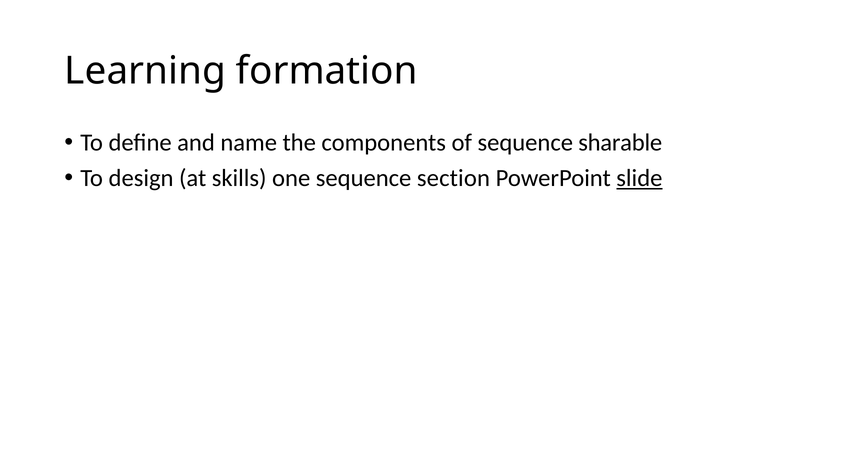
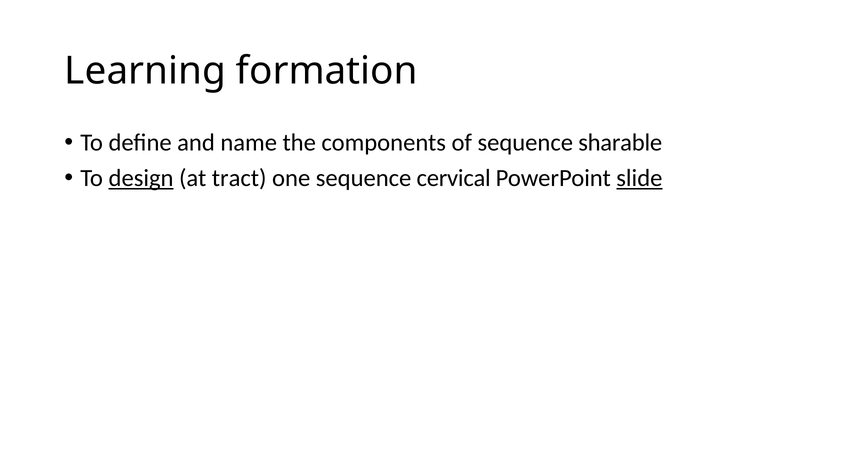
design underline: none -> present (141, 178)
skills: skills -> tract (239, 178)
section: section -> cervical (454, 178)
